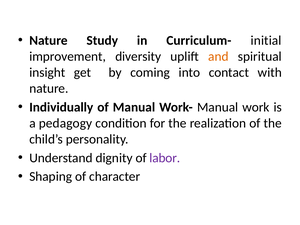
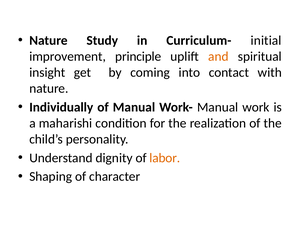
diversity: diversity -> principle (138, 56)
pedagogy: pedagogy -> maharishi (66, 123)
labor colour: purple -> orange (165, 158)
